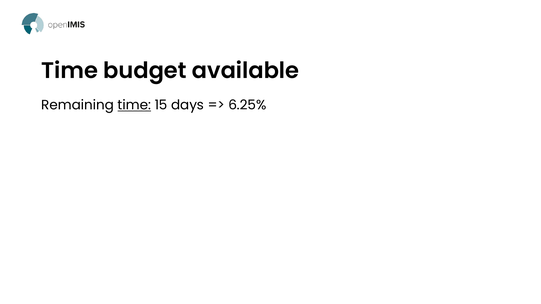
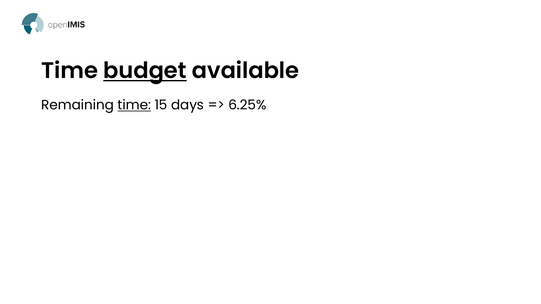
budget underline: none -> present (145, 71)
